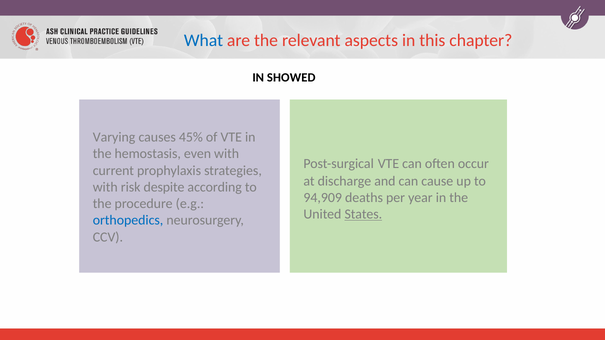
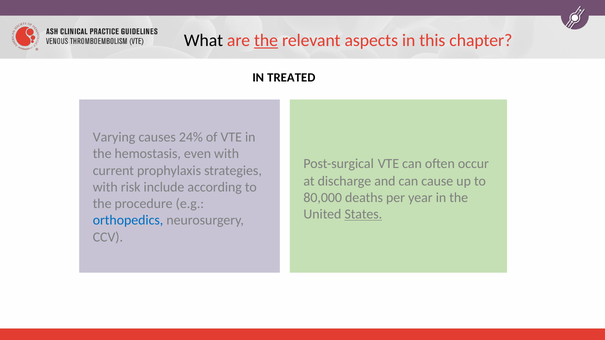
What colour: blue -> black (204, 41)
the underline: none -> present (266, 41)
SHOWED: SHOWED -> TREATED (291, 78)
45%: 45% -> 24% (191, 137)
despite: despite -> include (164, 187)
94,909: 94,909 -> 80,000 (323, 198)
